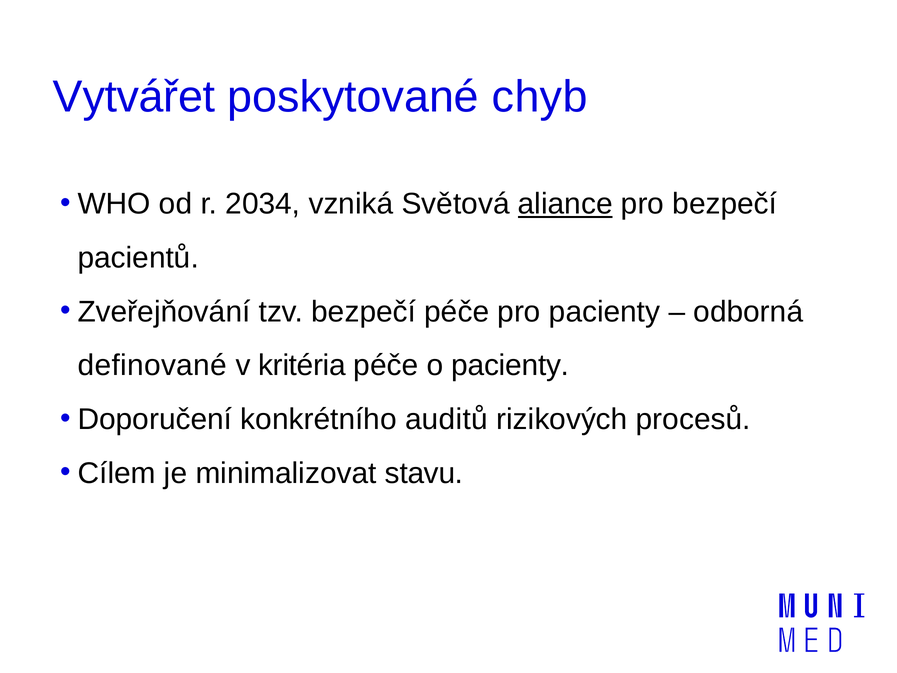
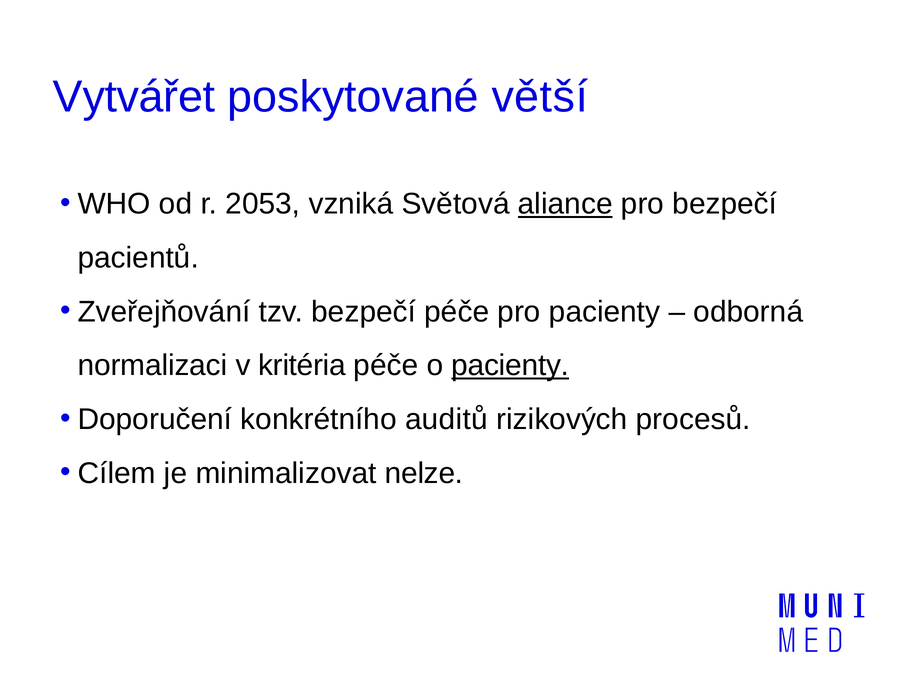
chyb: chyb -> větší (540, 97)
2034: 2034 -> 2053 (263, 204)
definované: definované -> normalizaci (153, 365)
pacienty underline: none -> present (510, 365)
stavu: stavu -> nelze (424, 473)
